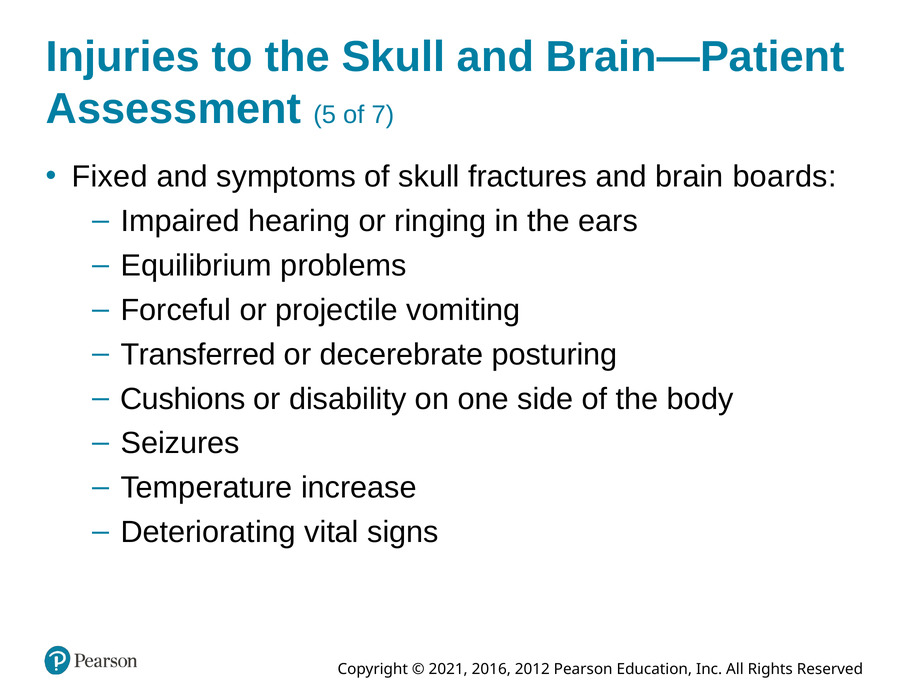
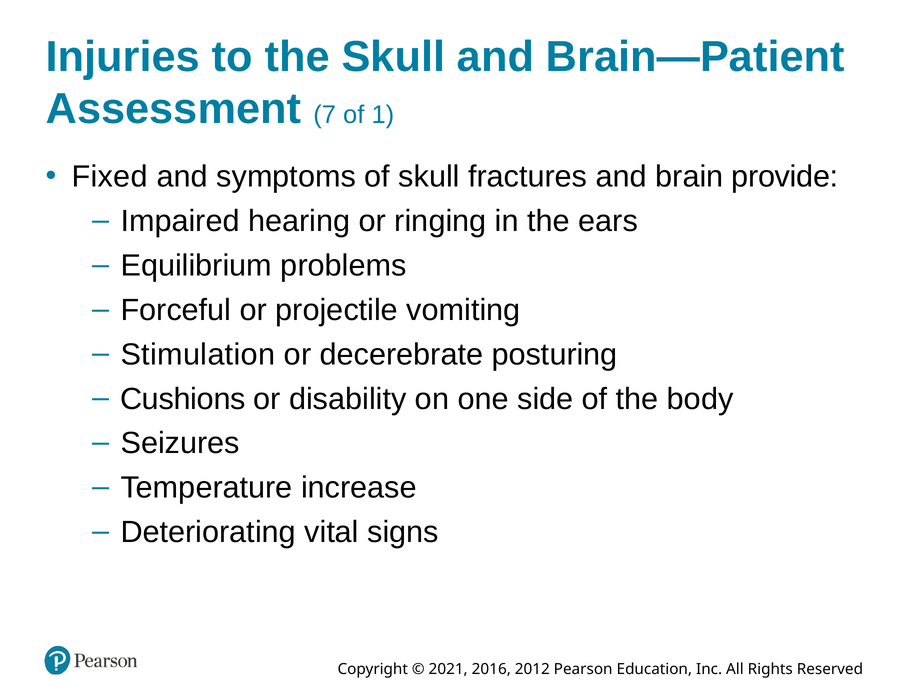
5: 5 -> 7 (325, 115)
7: 7 -> 1 (383, 115)
boards: boards -> provide (785, 177)
Transferred: Transferred -> Stimulation (198, 355)
